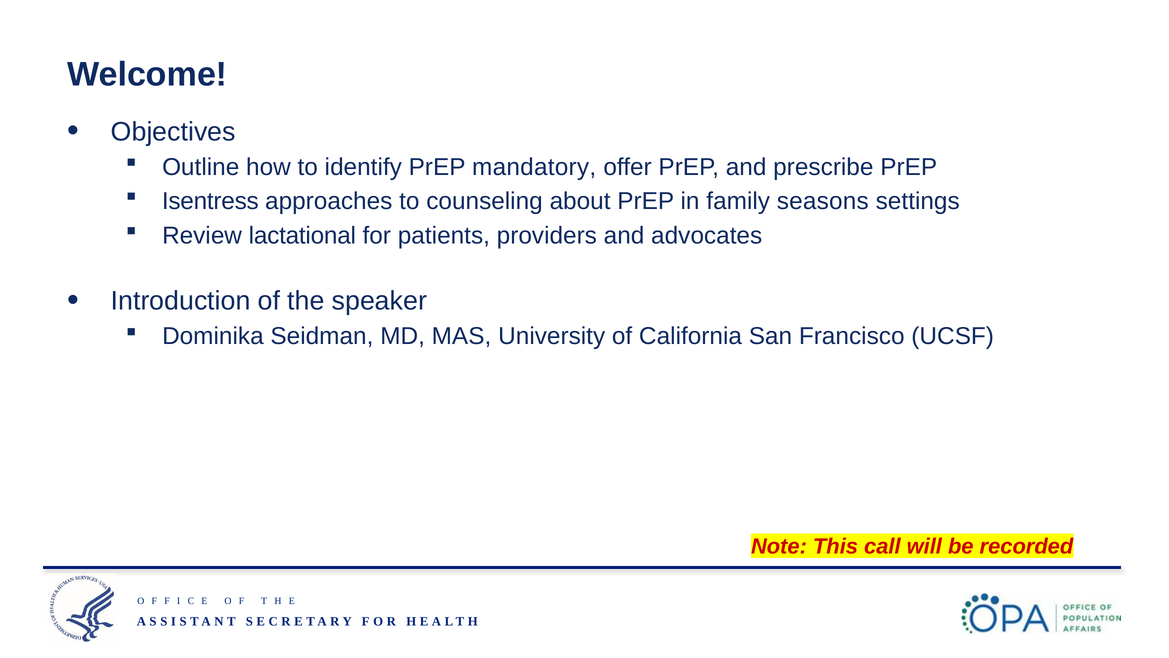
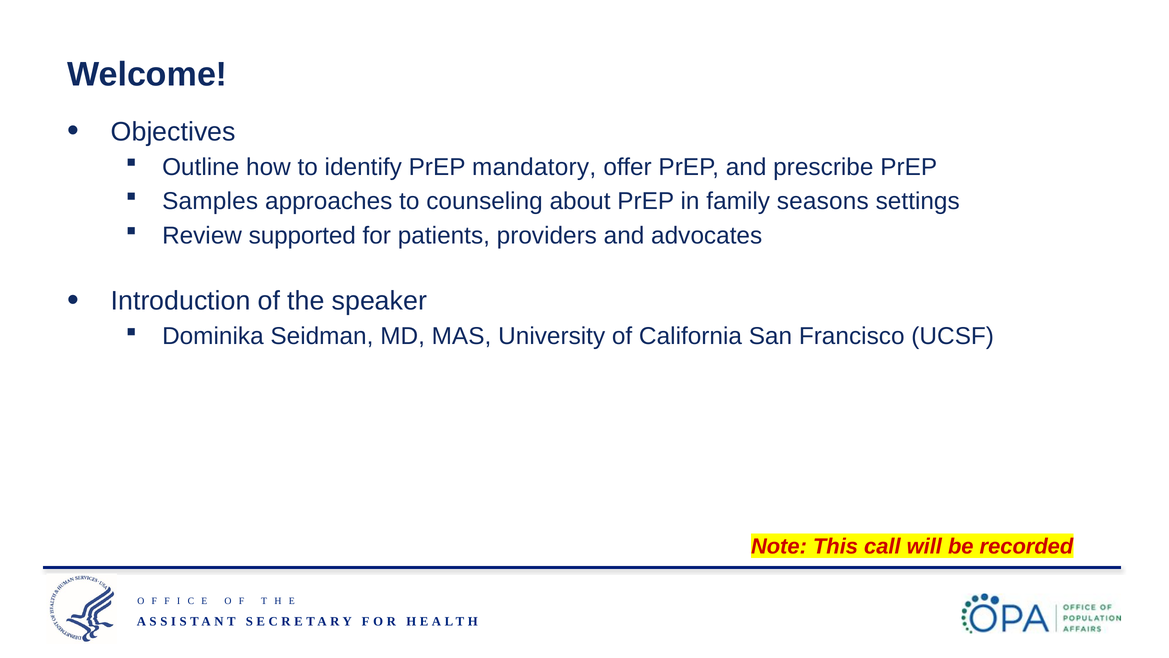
Isentress: Isentress -> Samples (210, 201)
lactational: lactational -> supported (302, 235)
